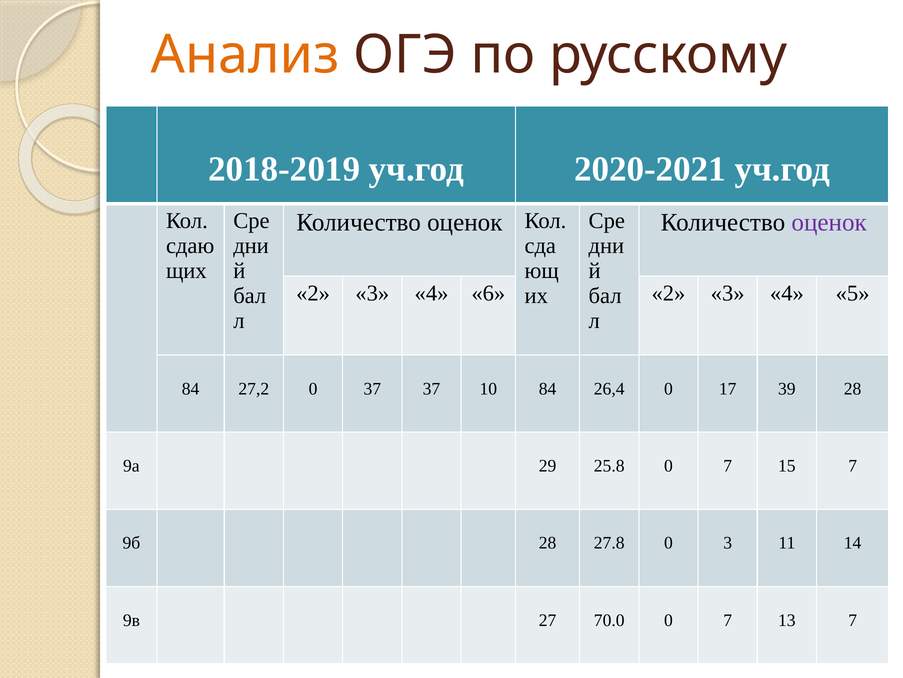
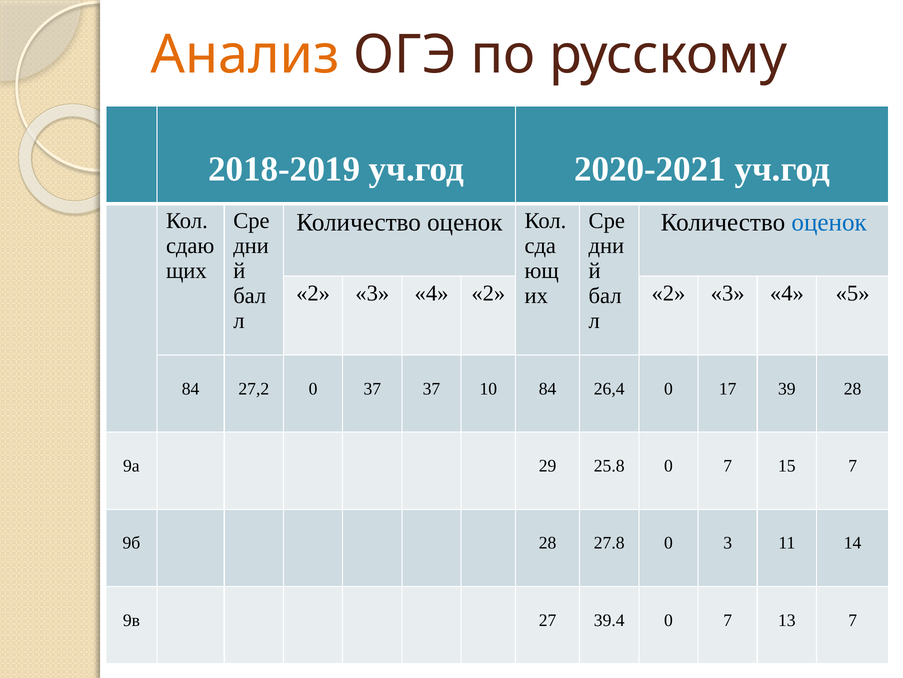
оценок colour: purple -> blue (829, 222)
4 6: 6 -> 2 (488, 293)
70.0: 70.0 -> 39.4 (609, 620)
